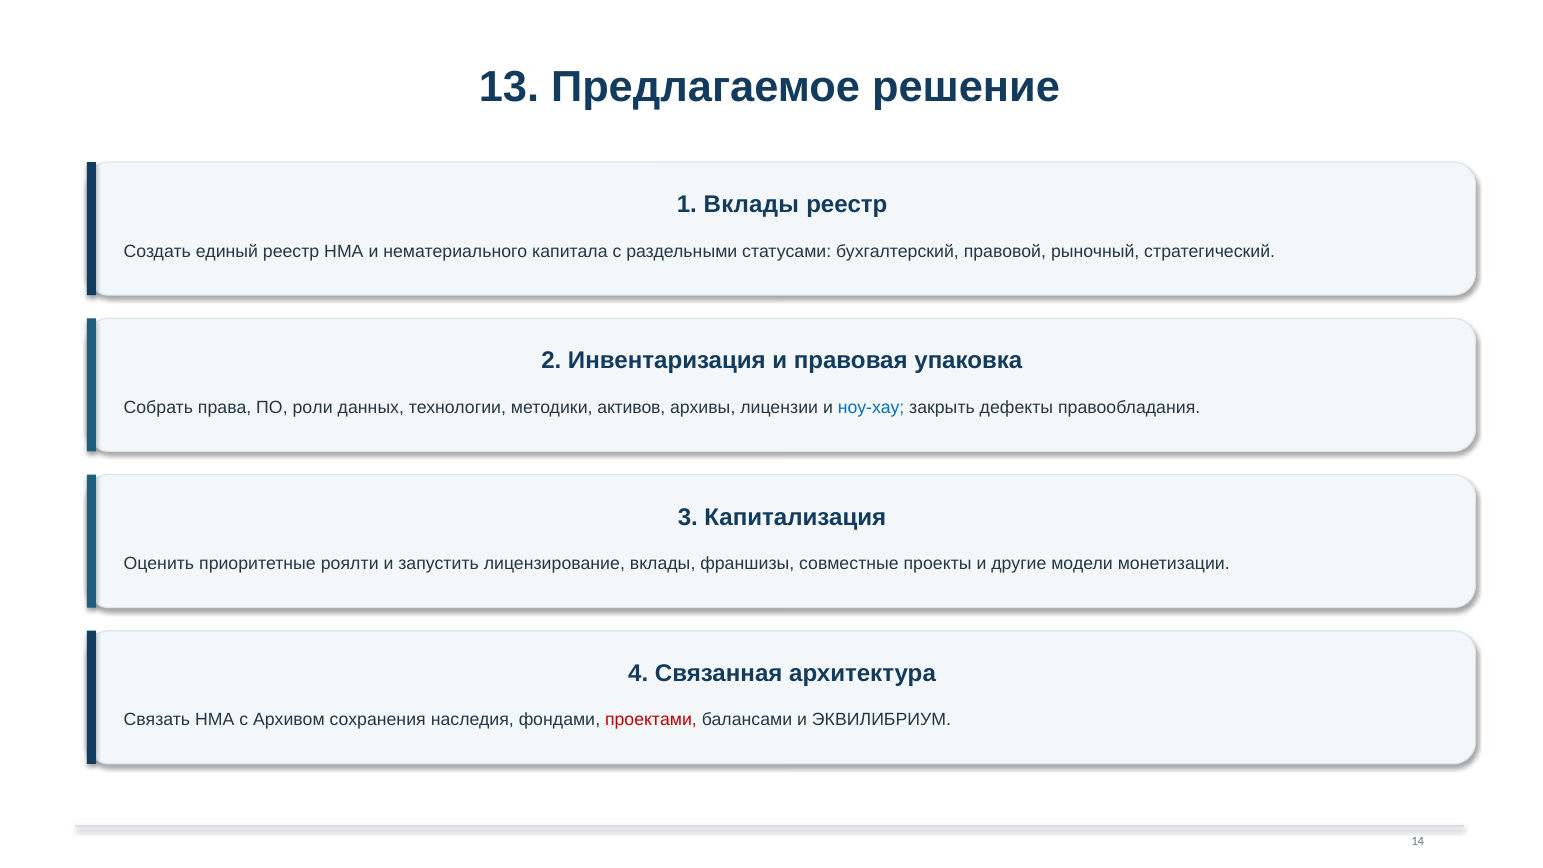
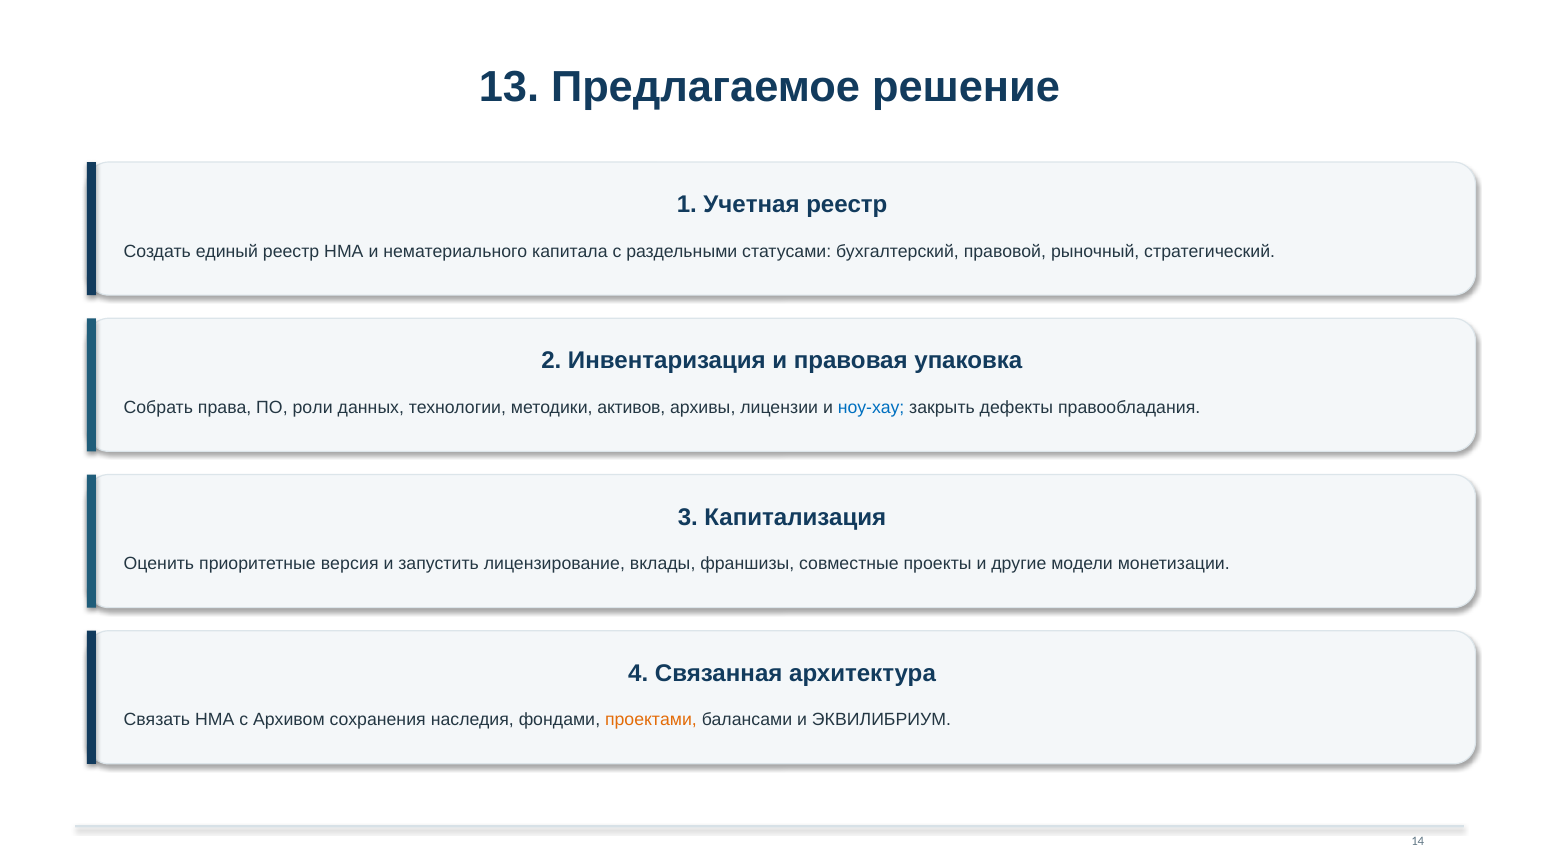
1 Вклады: Вклады -> Учетная (751, 205)
роялти: роялти -> версия (350, 564)
проектами colour: red -> orange (651, 720)
